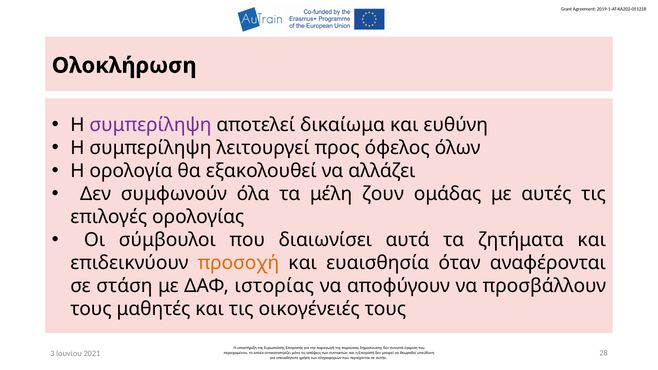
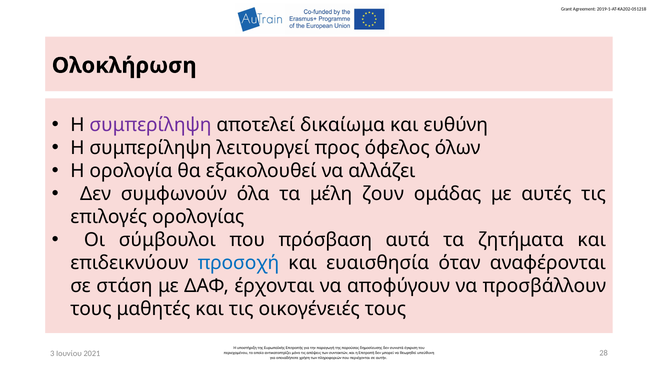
διαιωνίσει: διαιωνίσει -> πρόσβαση (325, 240)
προσοχή colour: orange -> blue (239, 263)
ιστορίας: ιστορίας -> έρχονται (274, 286)
